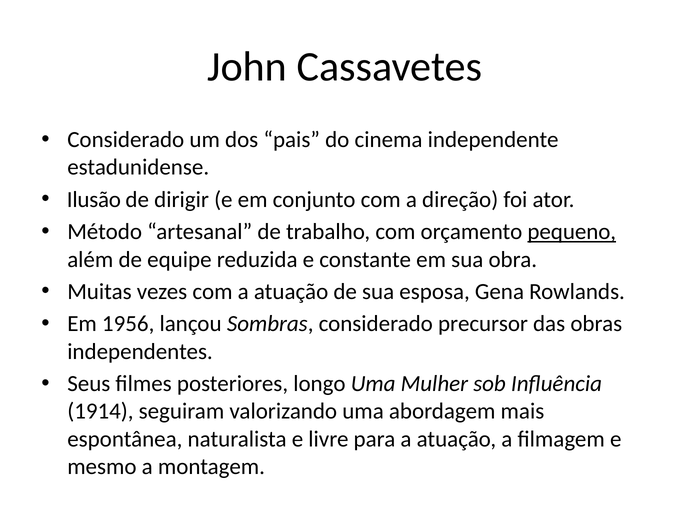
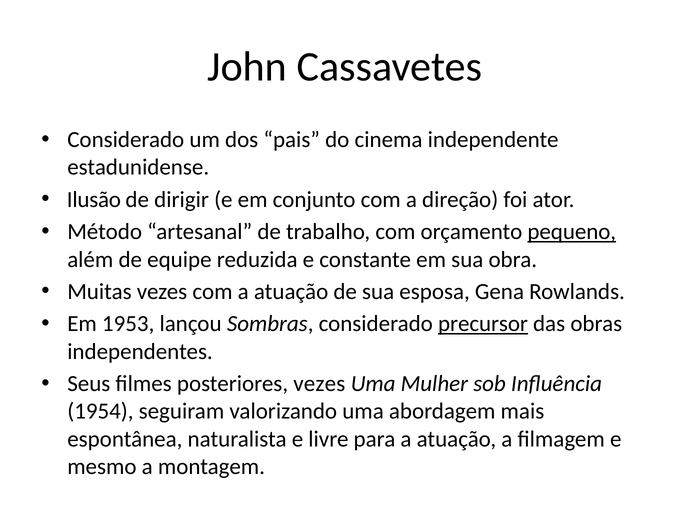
1956: 1956 -> 1953 (128, 324)
precursor underline: none -> present (483, 324)
posteriores longo: longo -> vezes (319, 383)
1914: 1914 -> 1954 (100, 411)
